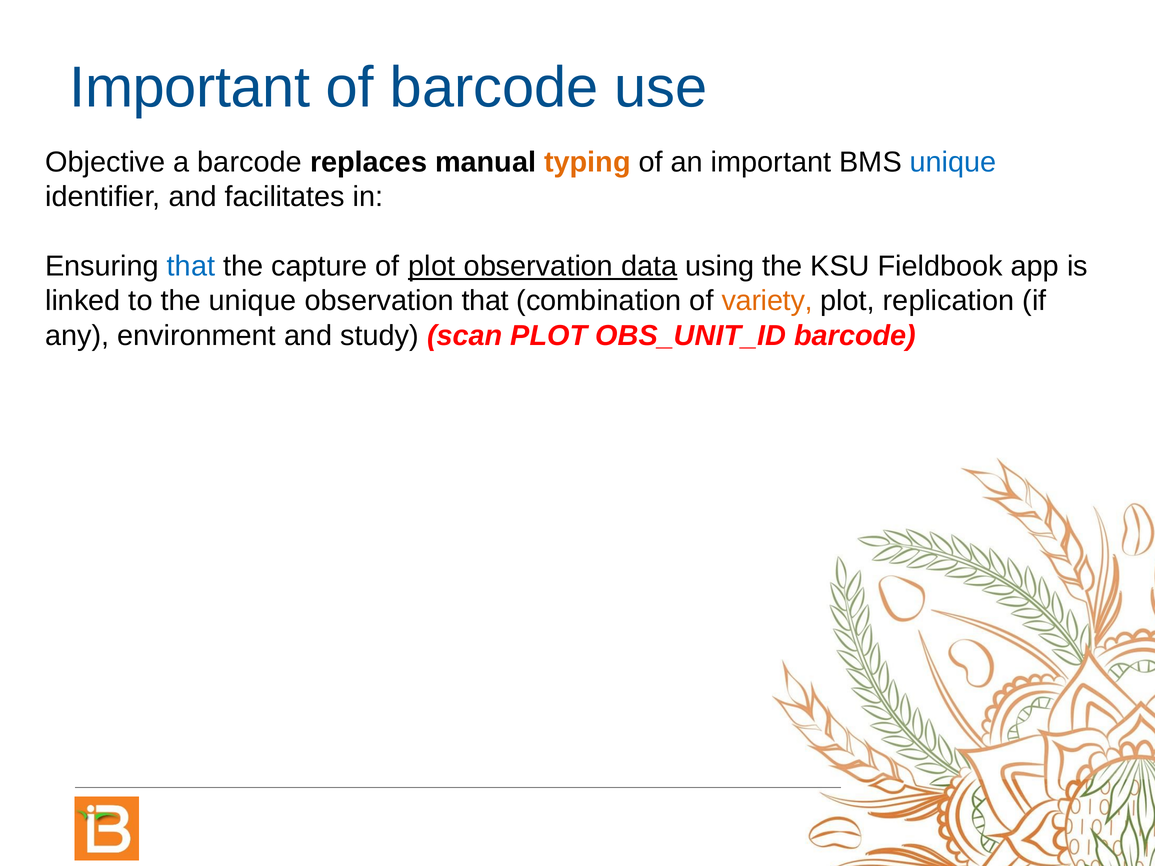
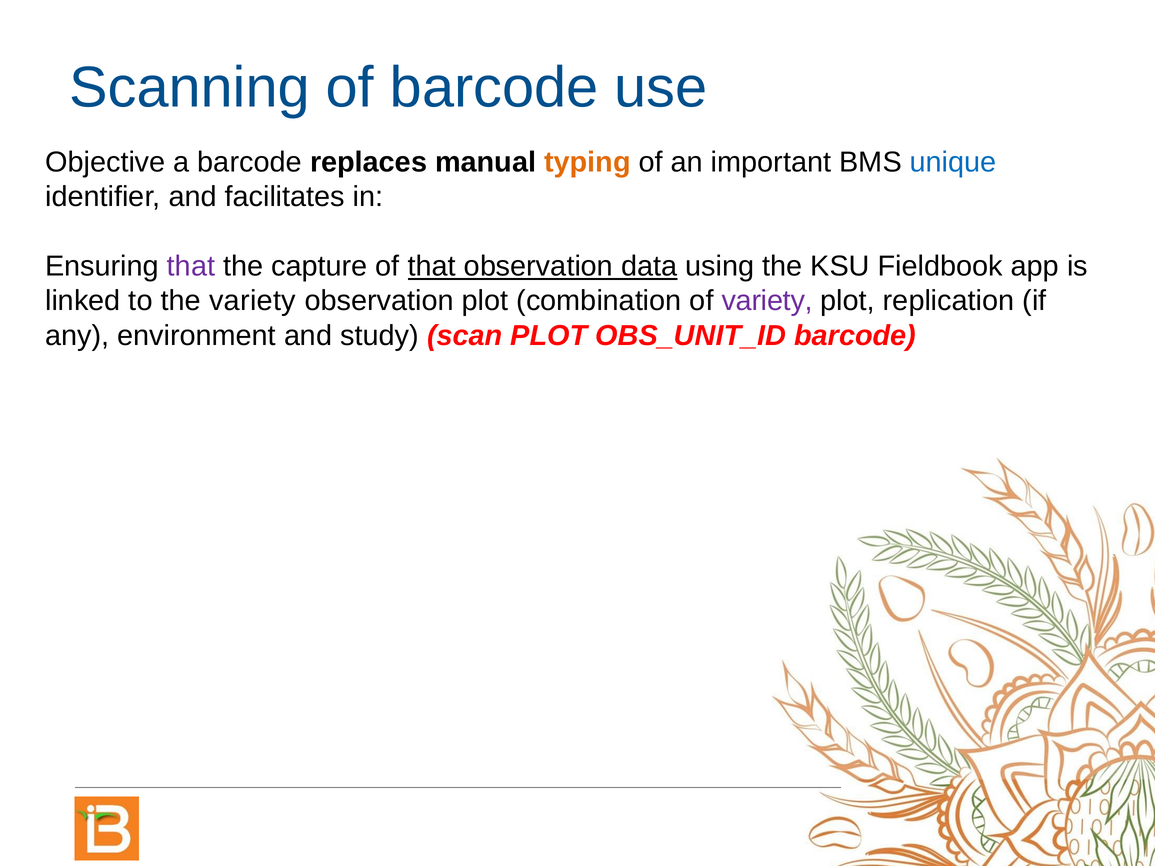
Important: Important -> Scanning (190, 88)
that colour: blue -> purple (191, 266)
of plot: plot -> that (432, 266)
the unique: unique -> variety (253, 301)
observation that: that -> plot (485, 301)
variety colour: orange -> purple (767, 301)
